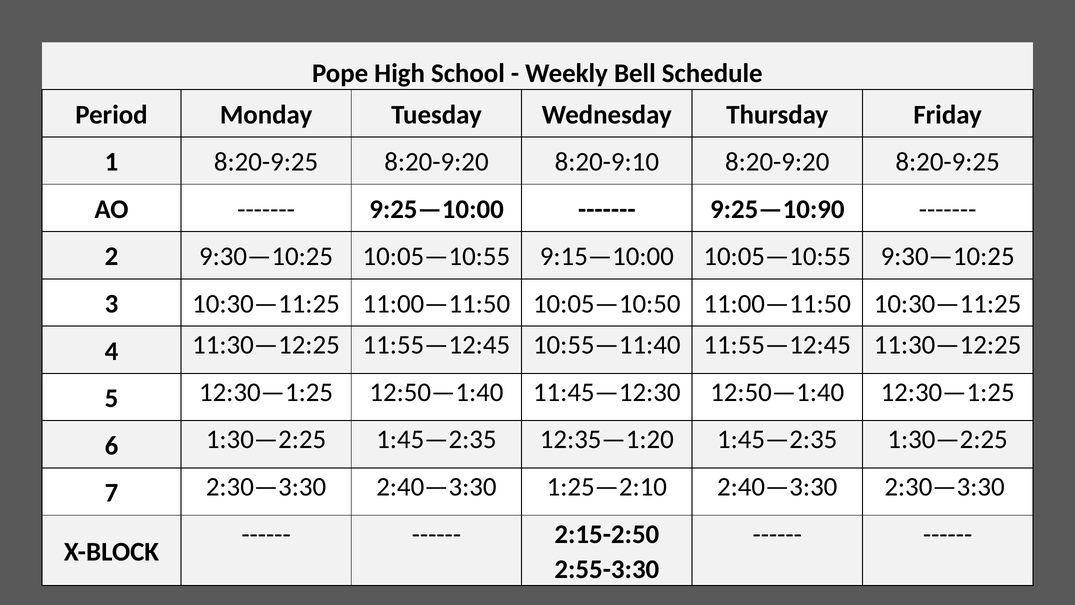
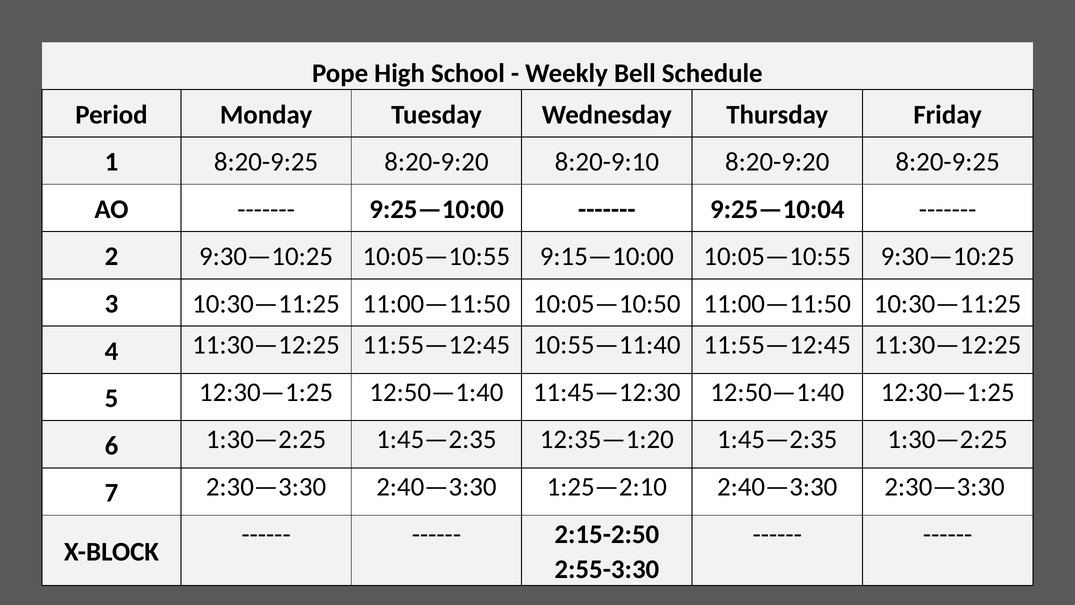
9:25—10:90: 9:25—10:90 -> 9:25—10:04 (777, 209)
